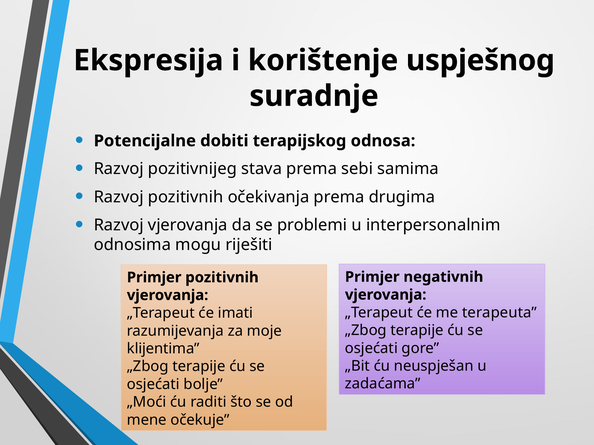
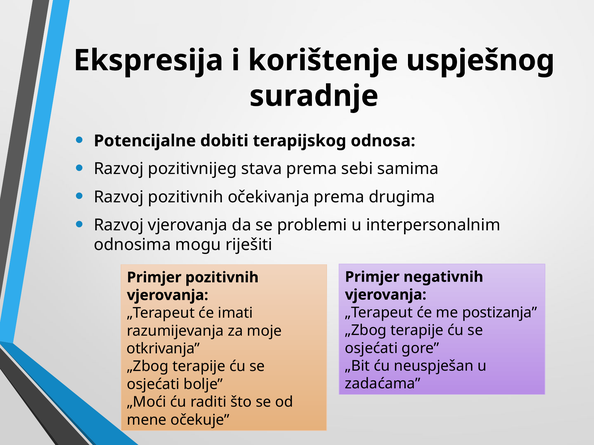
terapeuta: terapeuta -> postizanja (500, 313)
klijentima: klijentima -> otkrivanja (163, 349)
